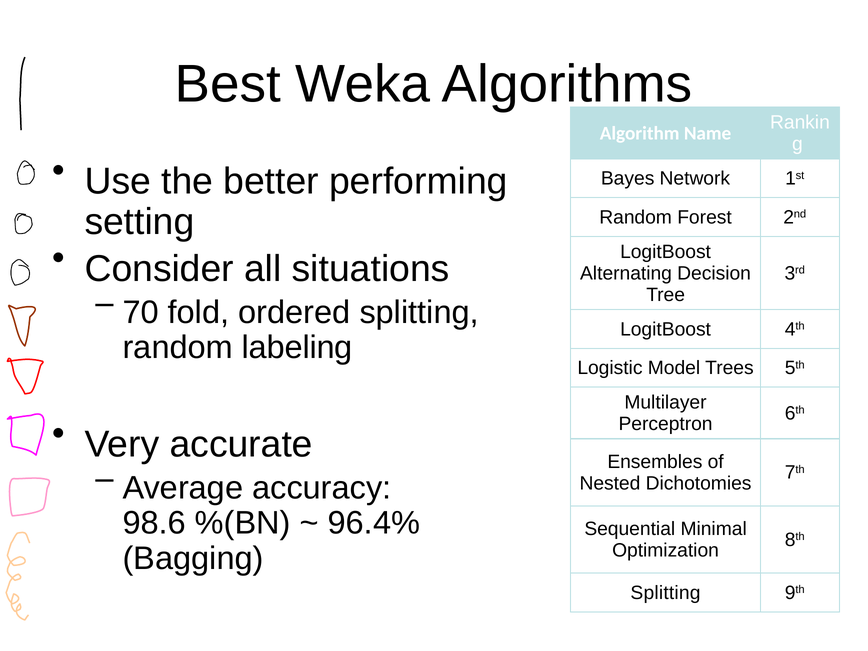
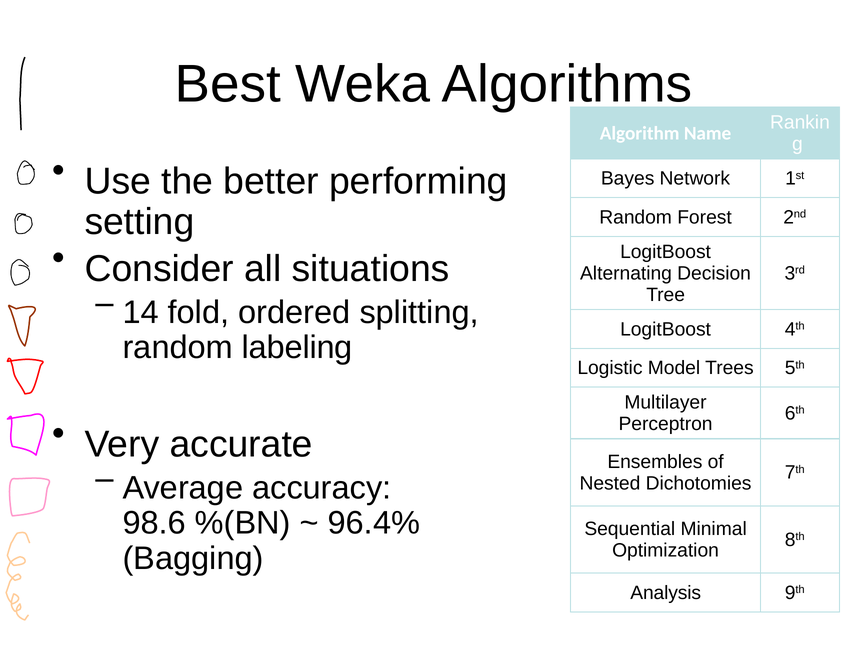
70: 70 -> 14 (141, 312)
Splitting: Splitting -> Analysis (666, 593)
